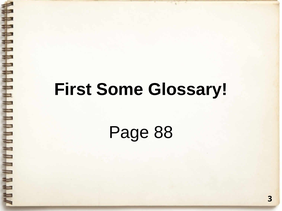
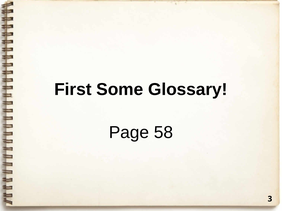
88: 88 -> 58 (163, 133)
